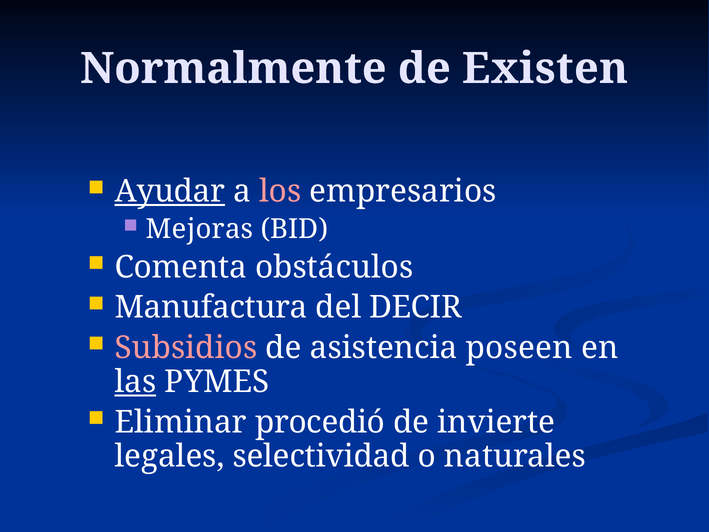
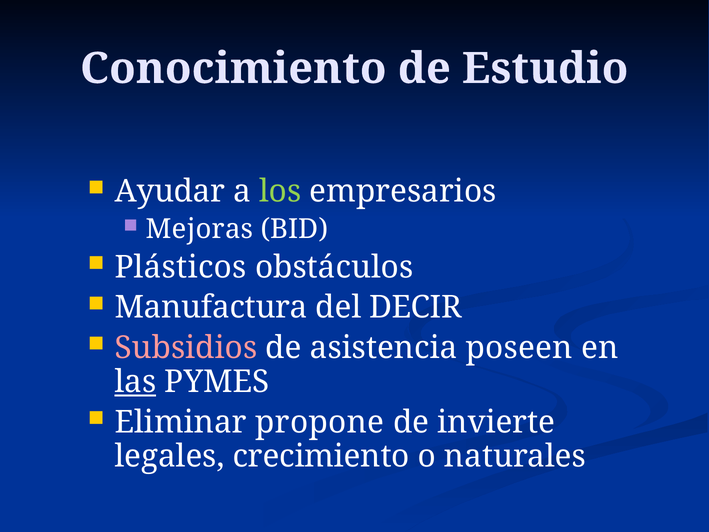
Normalmente: Normalmente -> Conocimiento (233, 69)
Existen: Existen -> Estudio (545, 69)
Ayudar underline: present -> none (170, 191)
los colour: pink -> light green (280, 191)
Comenta: Comenta -> Plásticos (181, 267)
procedió: procedió -> propone (320, 422)
selectividad: selectividad -> crecimiento (321, 456)
